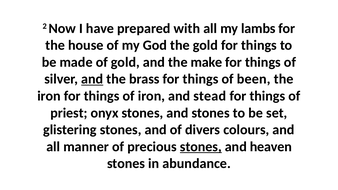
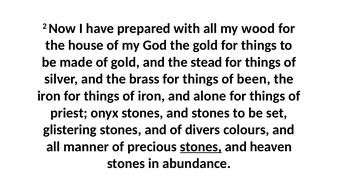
lambs: lambs -> wood (258, 28)
make: make -> stead (206, 62)
and underline: present -> none (92, 79)
stead: stead -> alone (210, 96)
